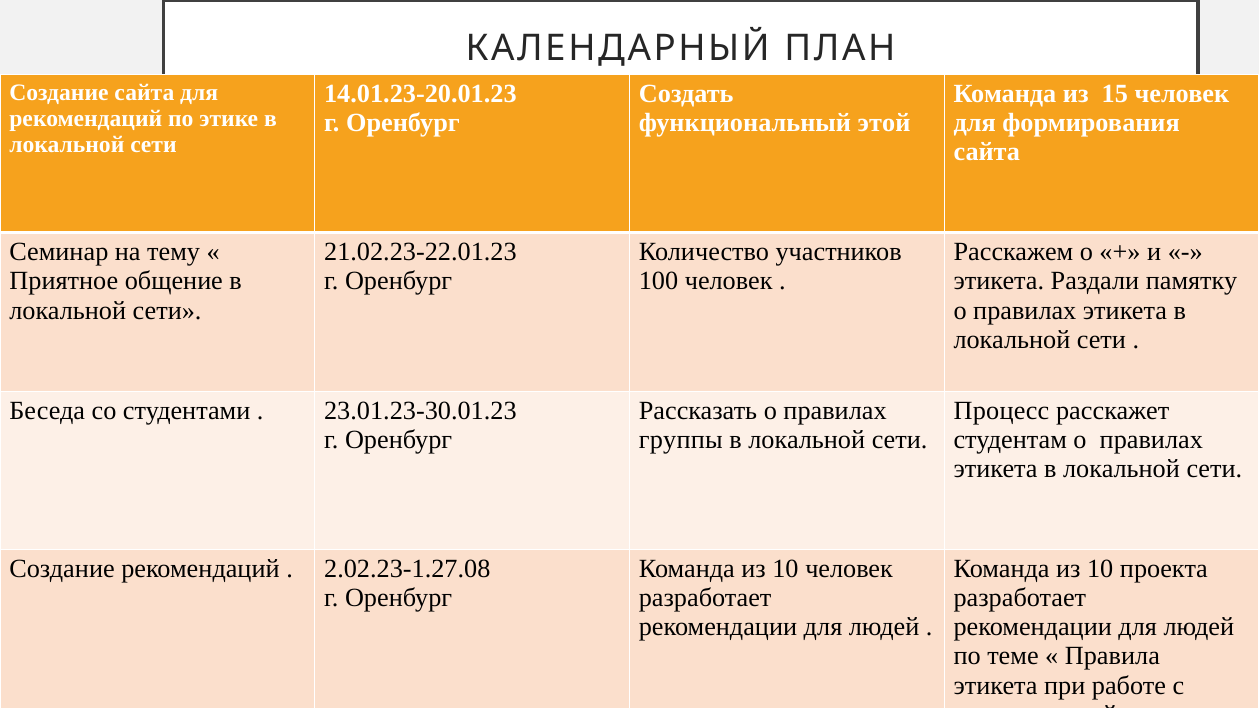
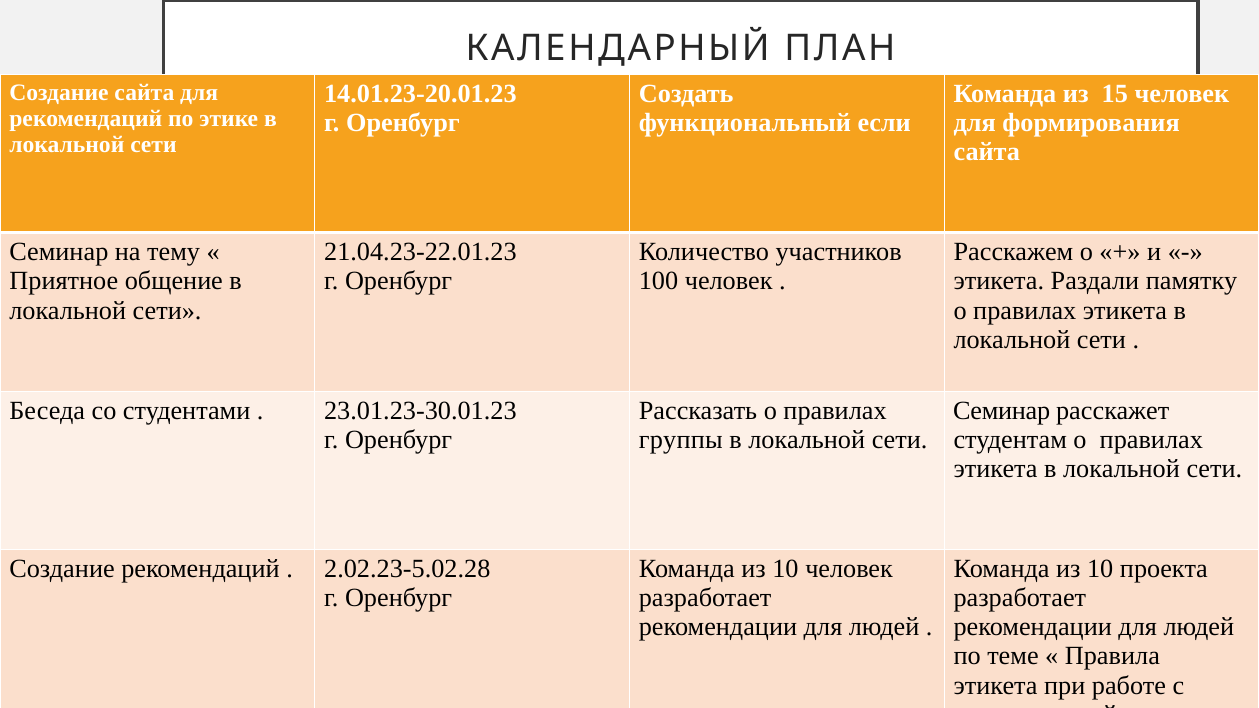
этой: этой -> если (884, 123)
21.02.23-22.01.23: 21.02.23-22.01.23 -> 21.04.23-22.01.23 (420, 252)
Процесс: Процесс -> Семинар (1002, 411)
2.02.23-1.27.08: 2.02.23-1.27.08 -> 2.02.23-5.02.28 (407, 569)
